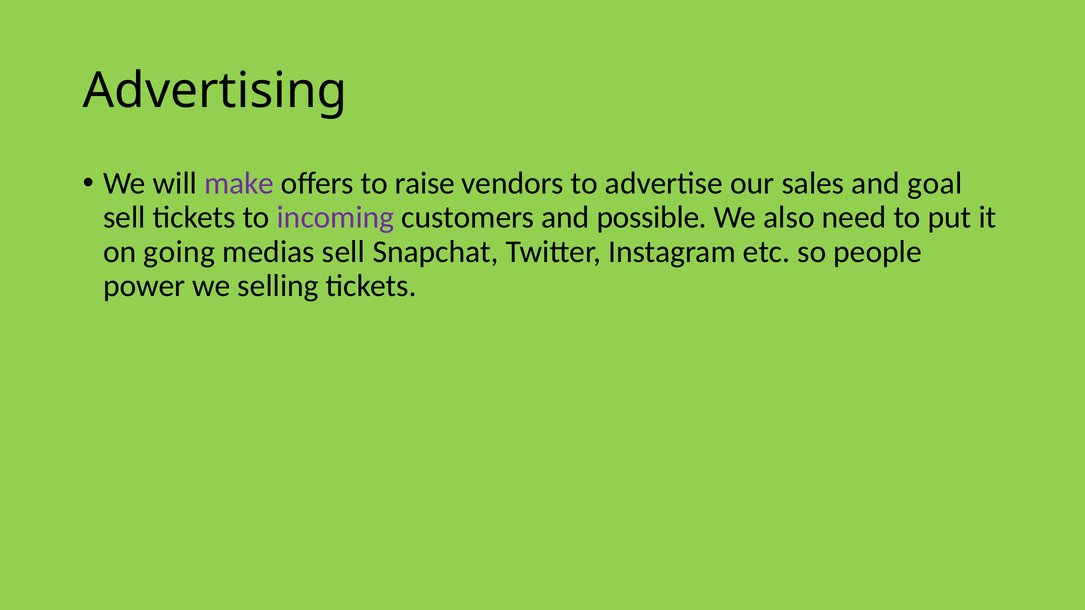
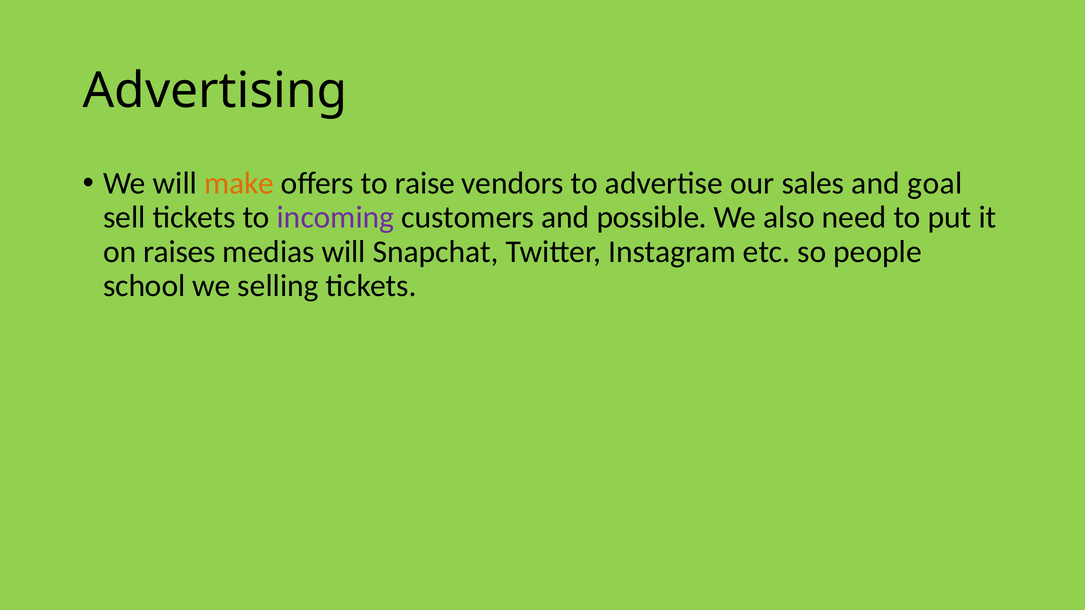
make colour: purple -> orange (239, 183)
going: going -> raises (179, 252)
medias sell: sell -> will (344, 252)
power: power -> school (144, 286)
